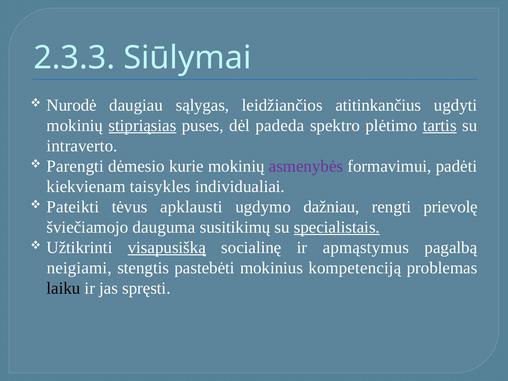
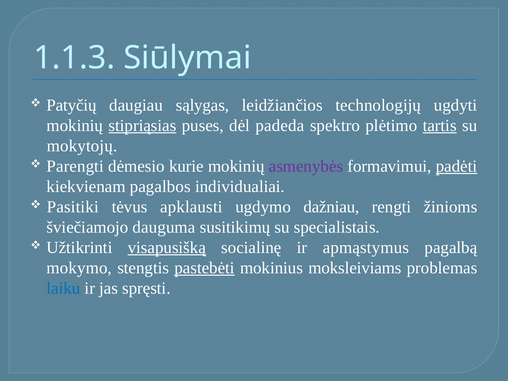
2.3.3: 2.3.3 -> 1.1.3 (74, 58)
Nurodė: Nurodė -> Patyčių (72, 105)
atitinkančius: atitinkančius -> technologijų (378, 105)
intraverto: intraverto -> mokytojų (82, 146)
padėti underline: none -> present (457, 166)
taisykles: taisykles -> pagalbos (160, 187)
Pateikti: Pateikti -> Pasitiki (73, 207)
prievolę: prievolę -> žinioms (450, 207)
specialistais underline: present -> none (337, 227)
neigiami: neigiami -> mokymo (79, 268)
pastebėti underline: none -> present (205, 268)
kompetenciją: kompetenciją -> moksleiviams (355, 268)
laiku colour: black -> blue (64, 288)
